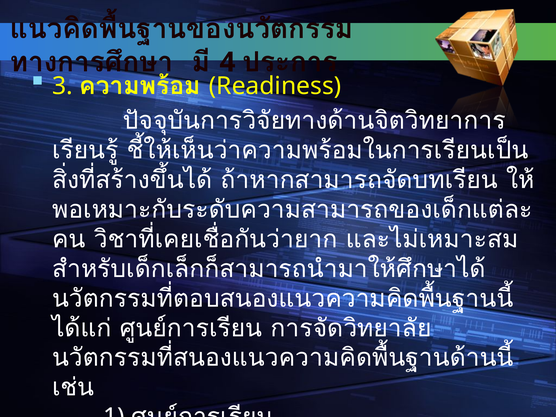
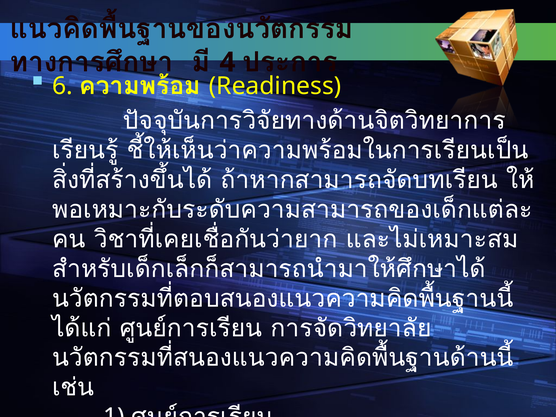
3: 3 -> 6 (62, 86)
